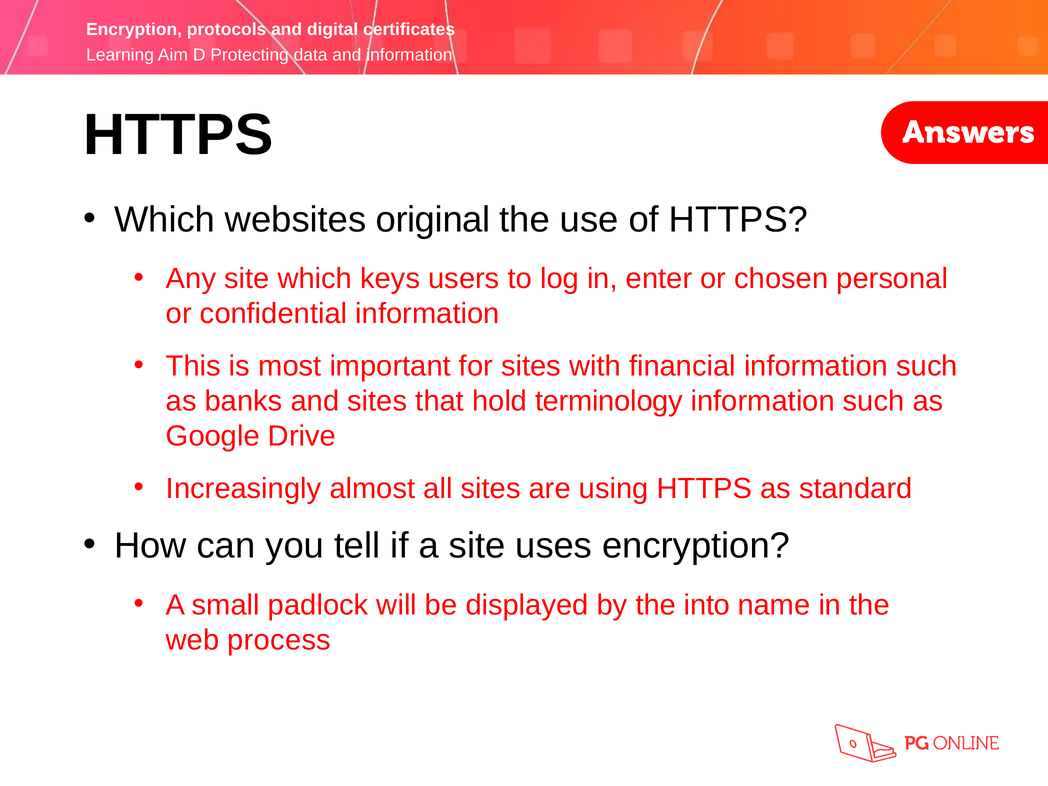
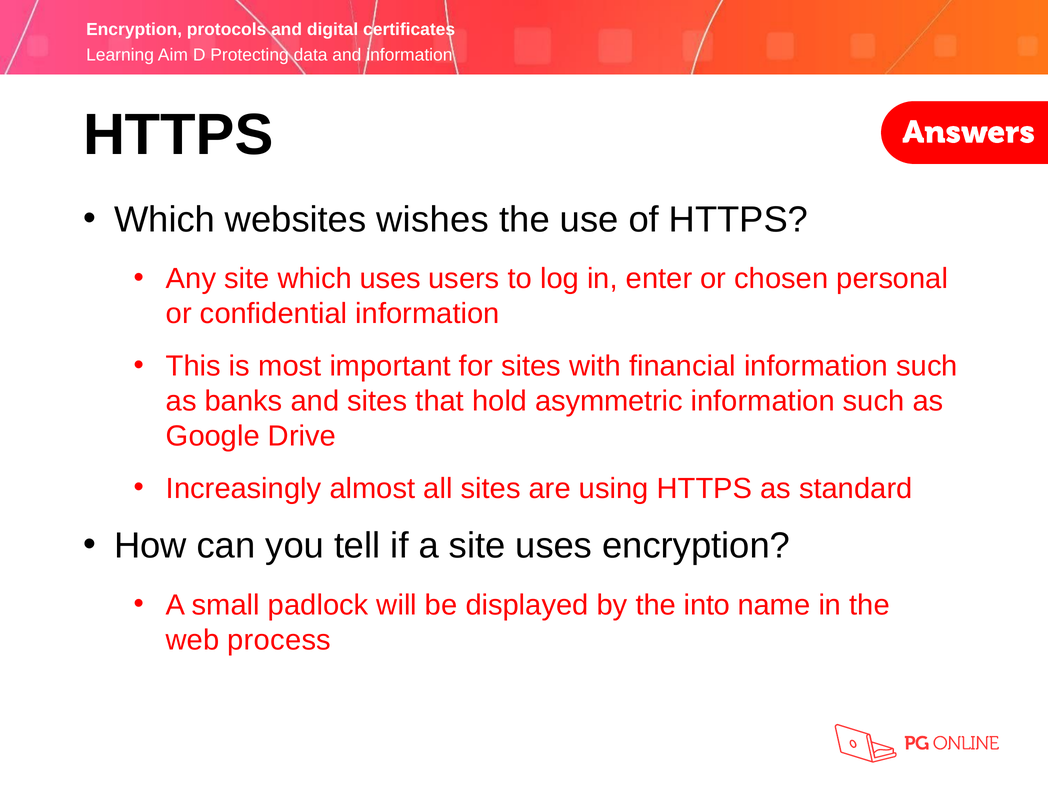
original: original -> wishes (433, 220)
which keys: keys -> uses (390, 279)
terminology: terminology -> asymmetric (609, 401)
